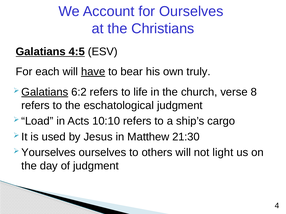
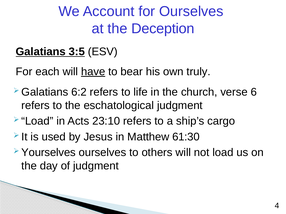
Christians: Christians -> Deception (163, 29)
4:5: 4:5 -> 3:5 (77, 52)
Galatians underline: present -> none (45, 92)
8: 8 -> 6 (254, 92)
10:10: 10:10 -> 23:10 (106, 121)
21:30: 21:30 -> 61:30 (186, 137)
not light: light -> load (223, 153)
